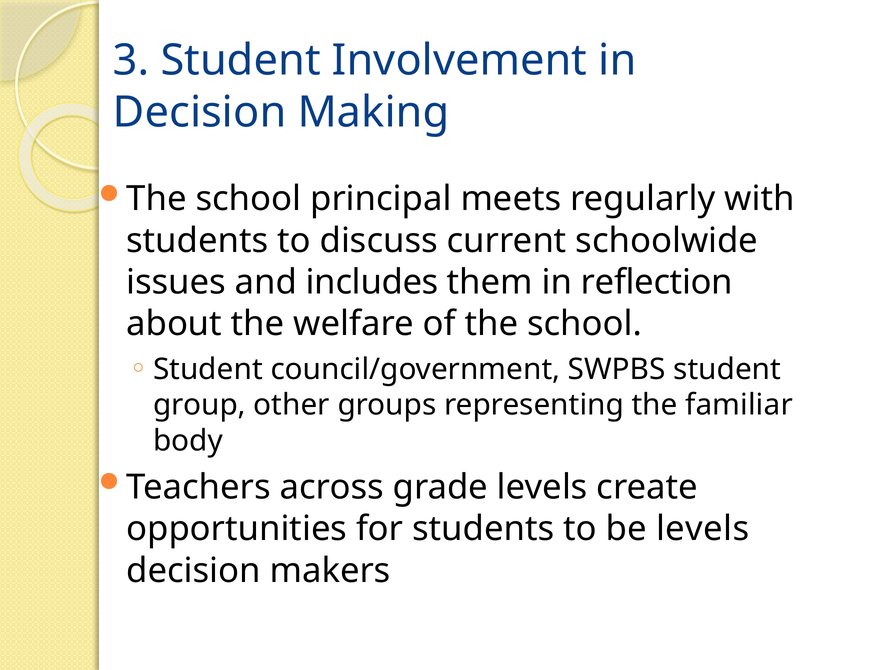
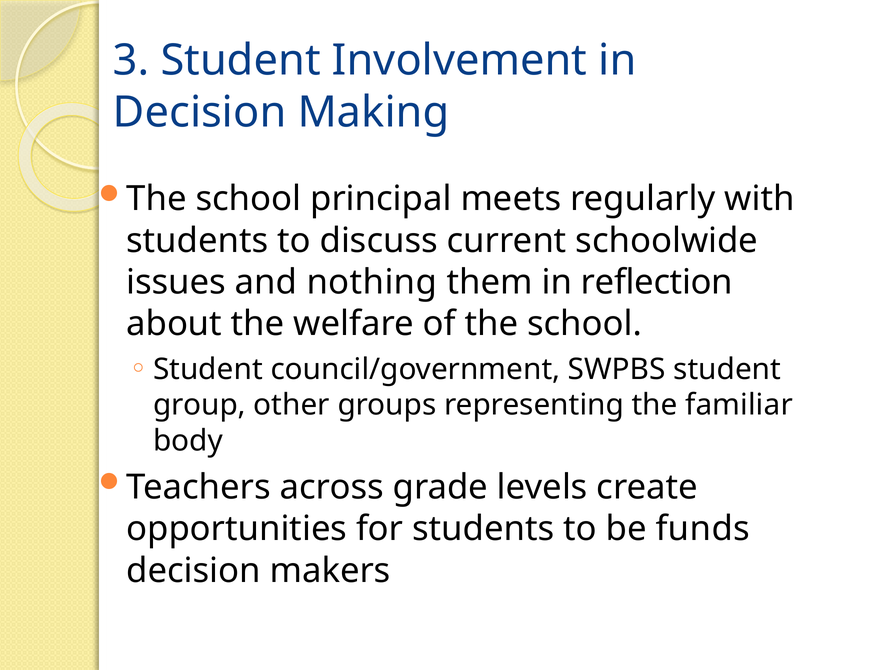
includes: includes -> nothing (372, 282)
be levels: levels -> funds (703, 529)
